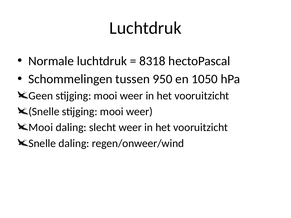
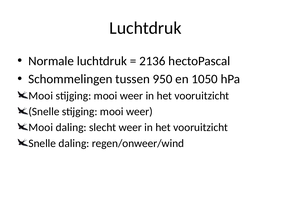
8318: 8318 -> 2136 (152, 61)
Geen: Geen -> Mooi (41, 96)
